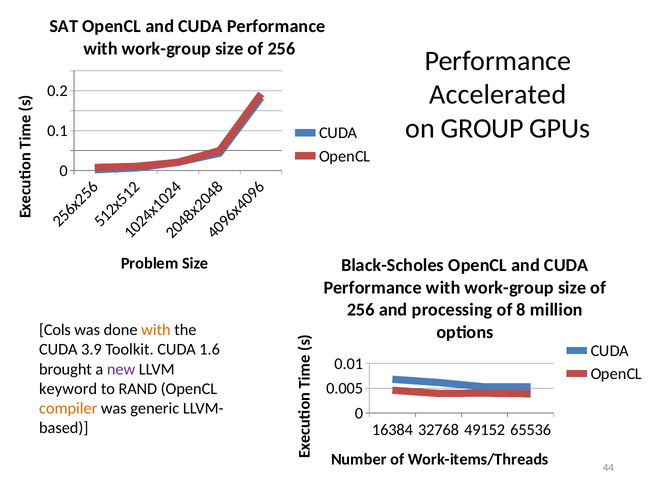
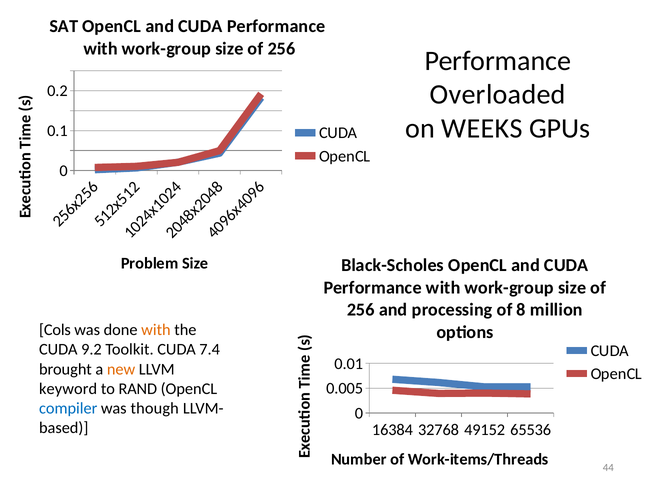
Accelerated: Accelerated -> Overloaded (498, 94)
GROUP: GROUP -> WEEKS (482, 128)
3.9: 3.9 -> 9.2 (91, 349)
1.6: 1.6 -> 7.4 (210, 349)
new colour: purple -> orange (121, 369)
compiler colour: orange -> blue (68, 408)
generic: generic -> though (155, 408)
